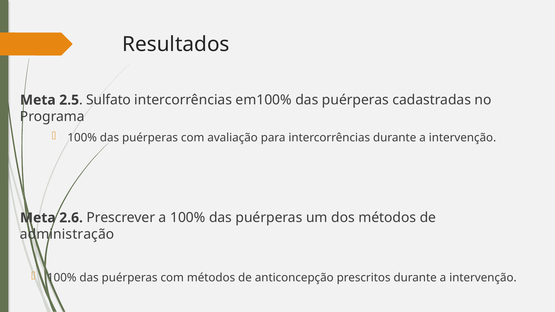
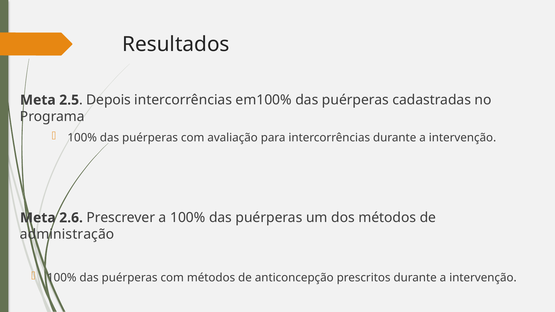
Sulfato: Sulfato -> Depois (109, 100)
